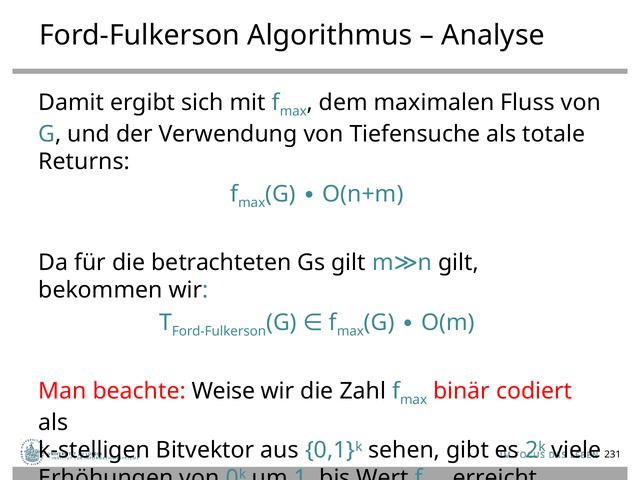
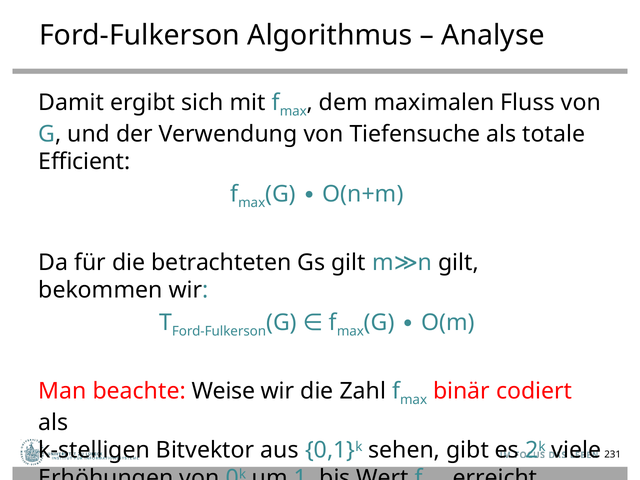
Returns: Returns -> Efficient (84, 162)
